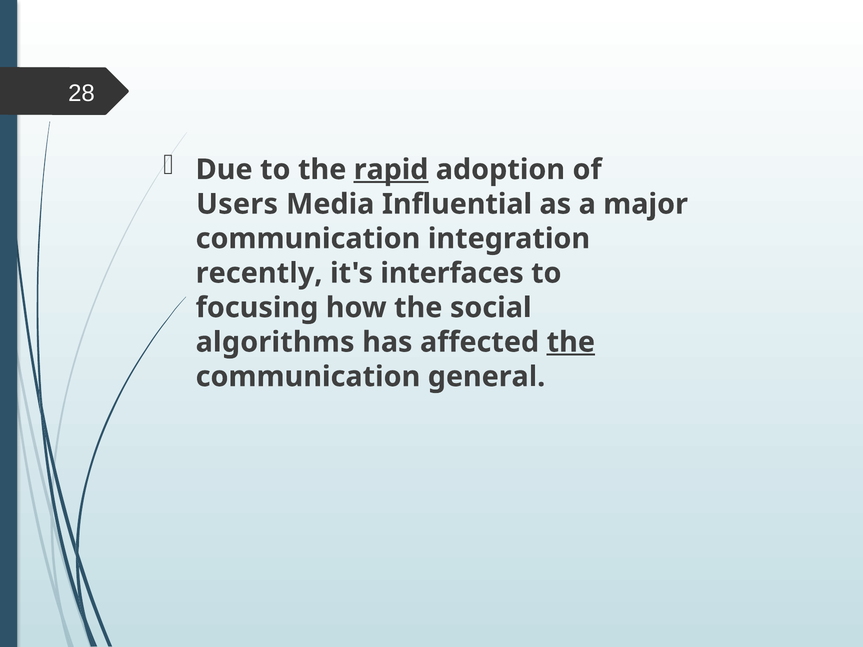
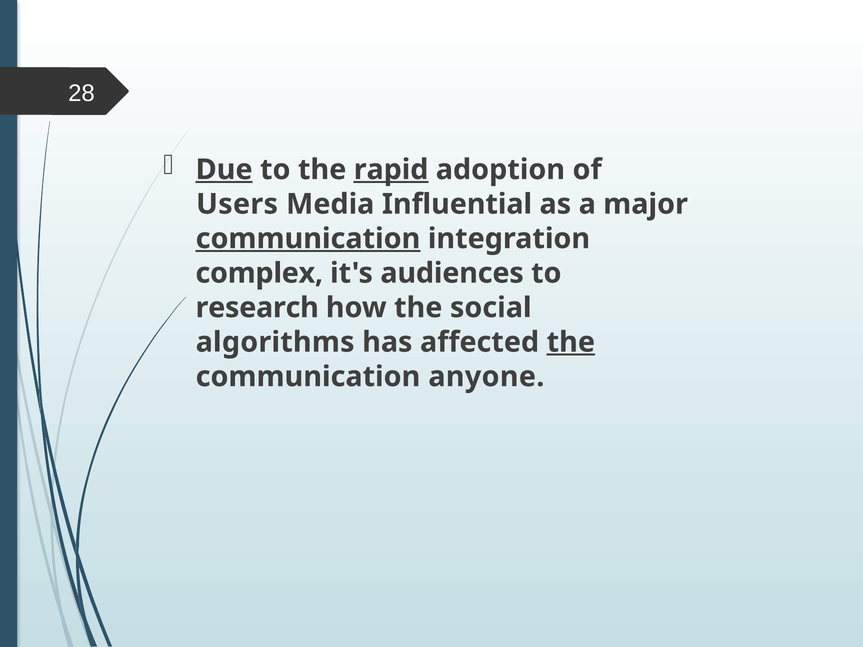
Due underline: none -> present (224, 170)
communication underline: none -> present (308, 239)
recently: recently -> complex (259, 273)
interfaces: interfaces -> audiences (452, 273)
focusing: focusing -> research (257, 308)
general: general -> anyone (486, 377)
